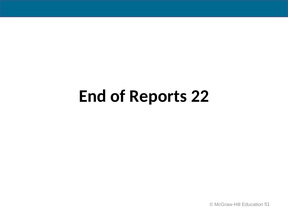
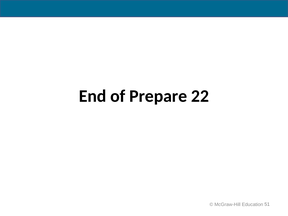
Reports: Reports -> Prepare (158, 96)
